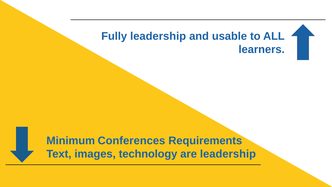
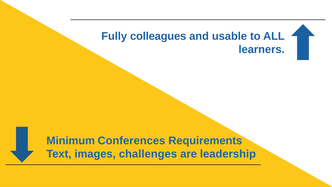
Fully leadership: leadership -> colleagues (158, 36)
technology: technology -> challenges (148, 154)
